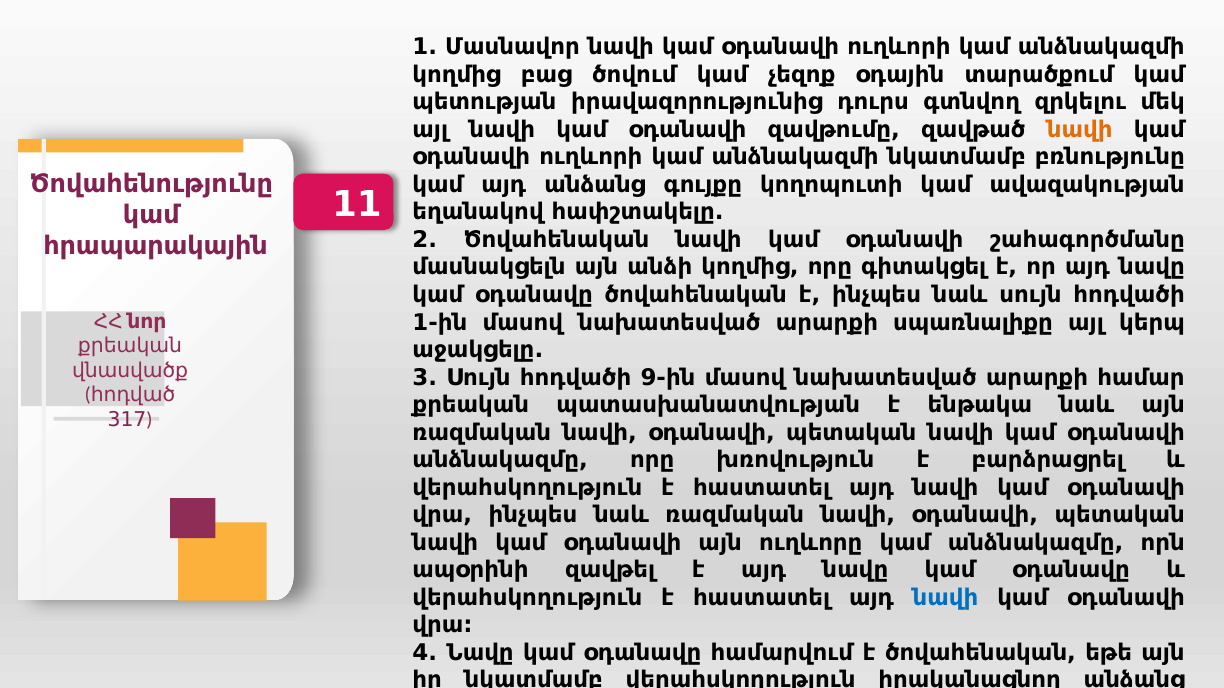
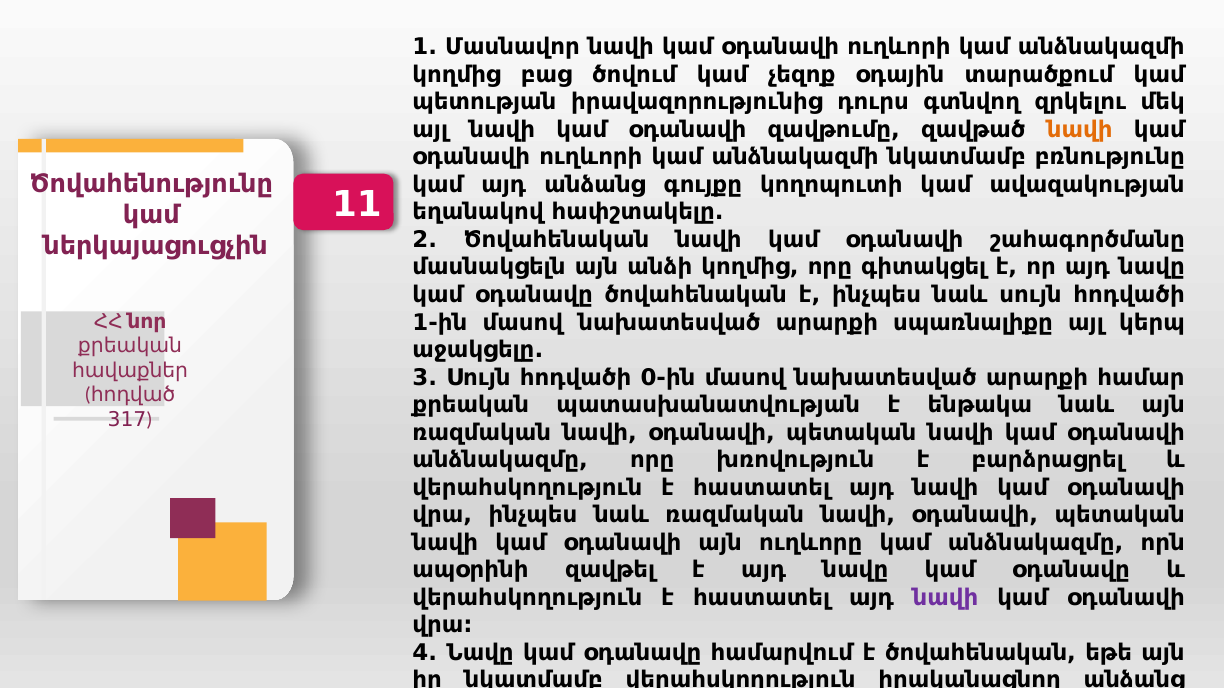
հրապարակային: հրապարակային -> ներկայացուցչին (156, 246)
վնասվածք: վնասվածք -> հավաքներ (130, 371)
9-ին: 9-ին -> 0-ին (668, 378)
նավի colour: blue -> purple (946, 598)
